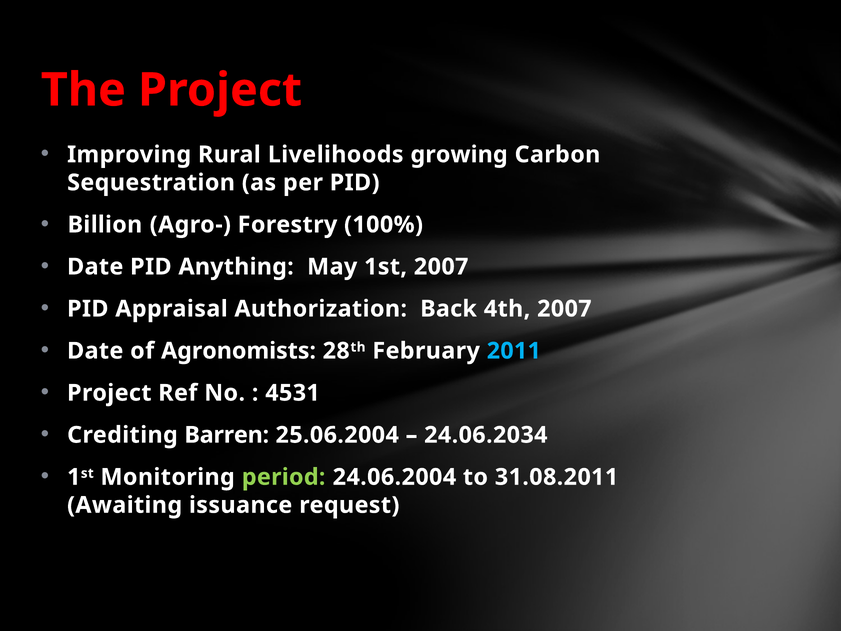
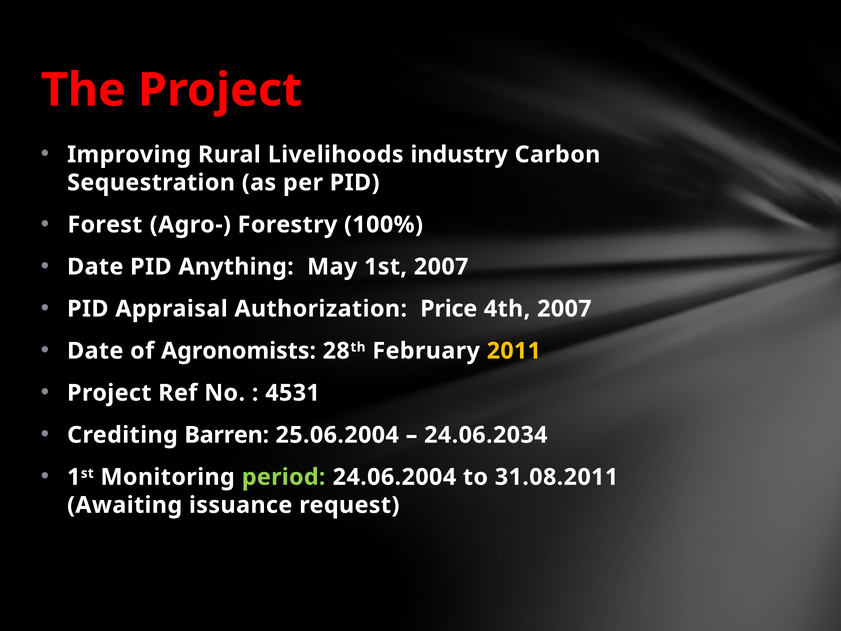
growing: growing -> industry (459, 154)
Billion: Billion -> Forest (105, 225)
Back: Back -> Price (449, 309)
2011 colour: light blue -> yellow (514, 351)
